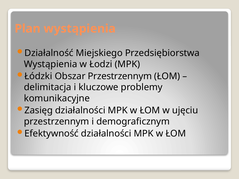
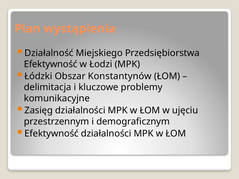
Wystąpienia: Wystąpienia -> Efektywność (51, 64)
Obszar Przestrzennym: Przestrzennym -> Konstantynów (120, 76)
